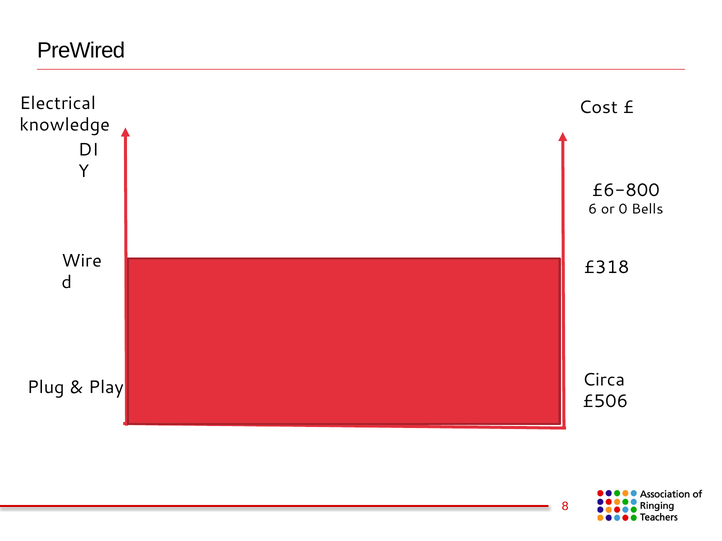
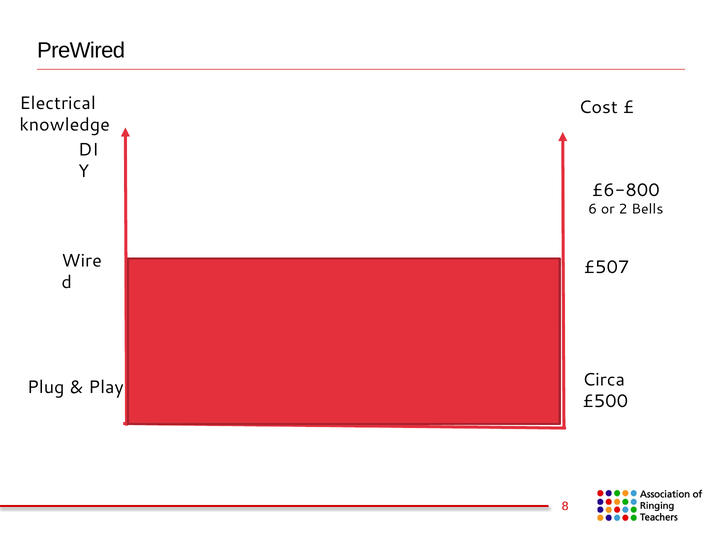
0: 0 -> 2 (623, 209)
£318: £318 -> £507 (607, 268)
£506: £506 -> £500 (605, 402)
